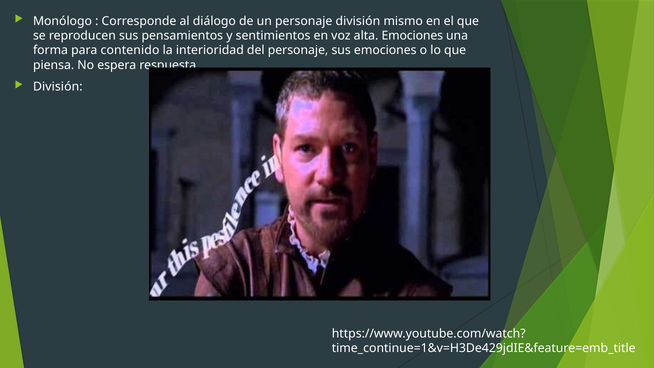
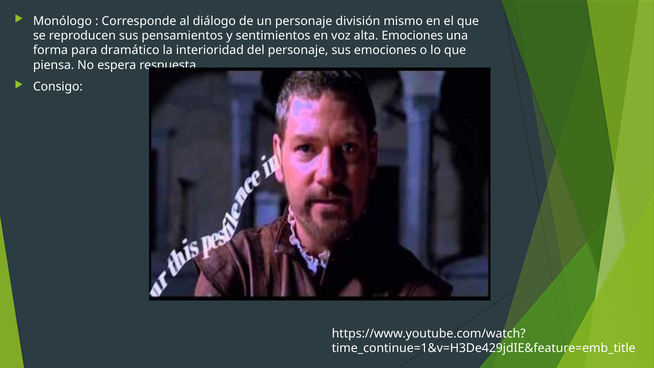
contenido: contenido -> dramático (130, 50)
División: División -> Consigo (58, 87)
